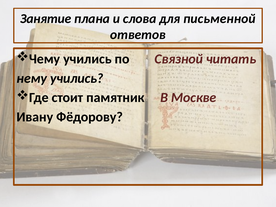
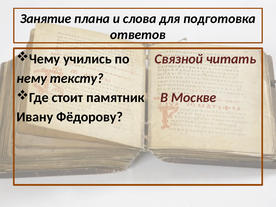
письменной: письменной -> подготовка (219, 19)
нему учились: учились -> тексту (77, 78)
